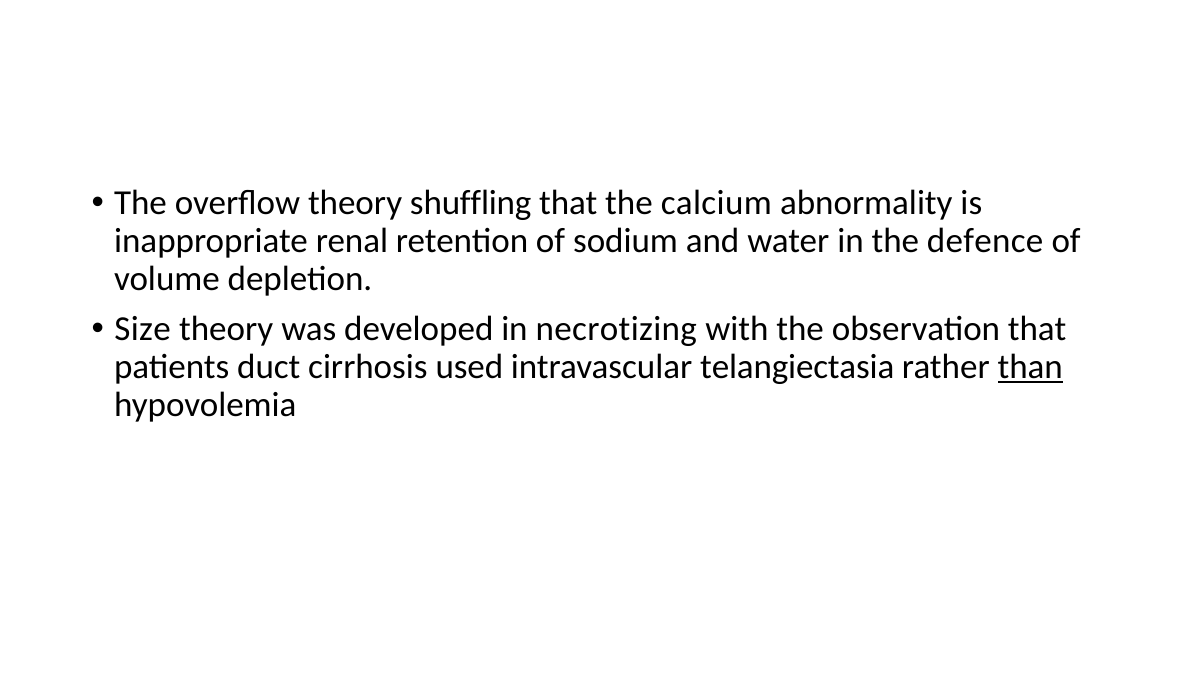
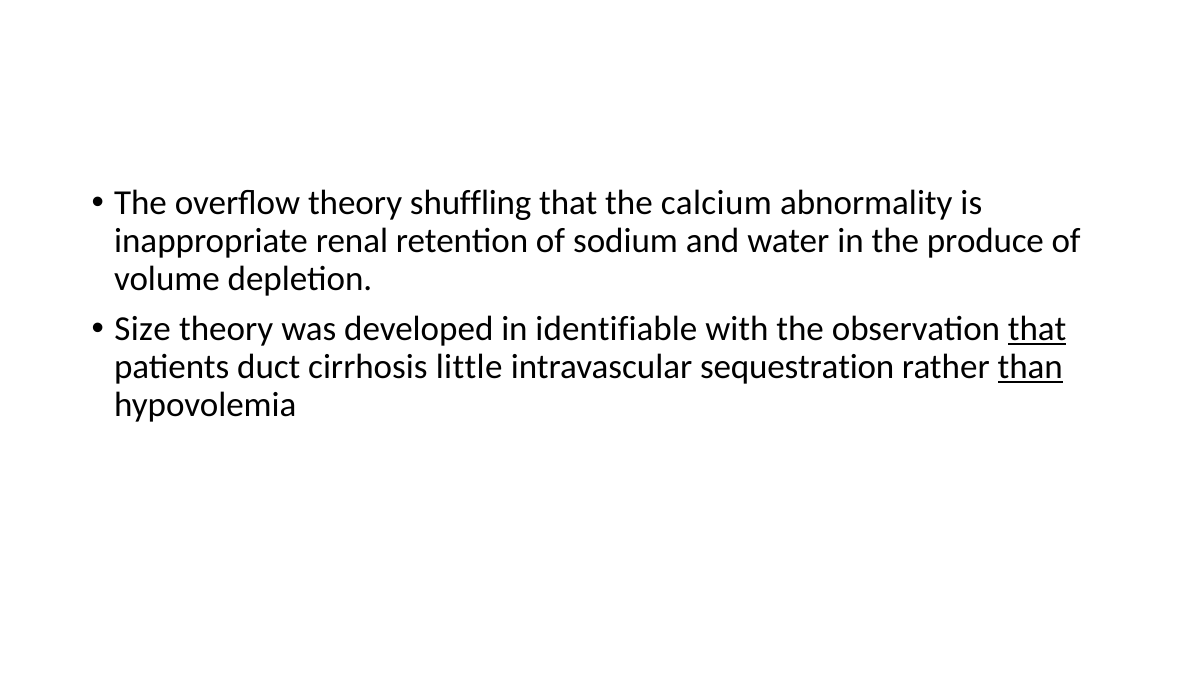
defence: defence -> produce (985, 241)
necrotizing: necrotizing -> identifiable (616, 329)
that underline: none -> present (1037, 329)
used: used -> little (469, 367)
telangiectasia: telangiectasia -> sequestration (797, 367)
